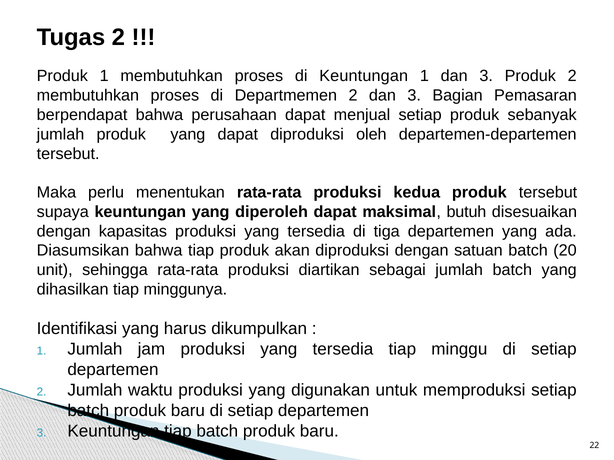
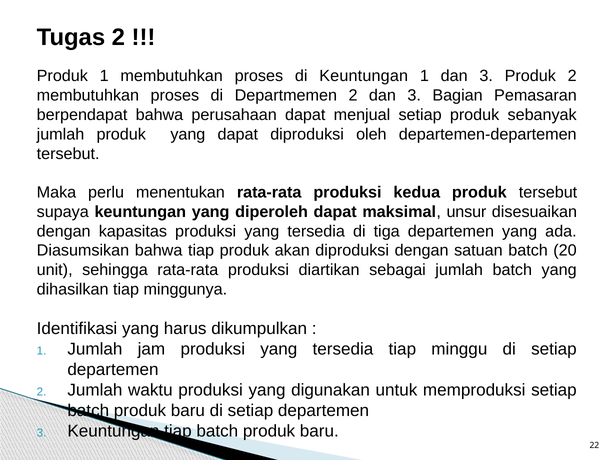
butuh: butuh -> unsur (466, 212)
